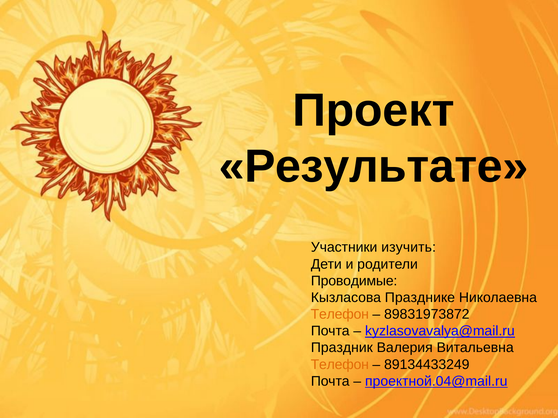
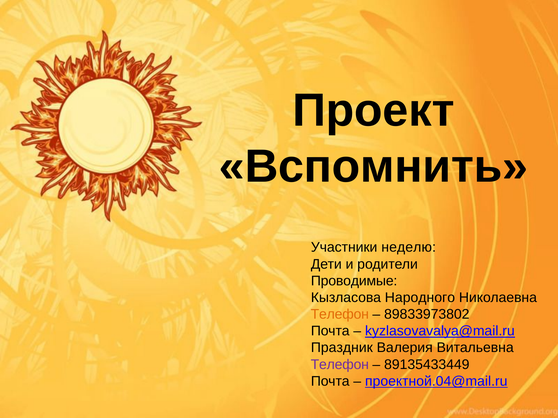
Результате: Результате -> Вспомнить (373, 167)
изучить: изучить -> неделю (409, 248)
Празднике: Празднике -> Народного (420, 298)
89831973872: 89831973872 -> 89833973802 (427, 315)
Телефон colour: orange -> purple (340, 365)
89134433249: 89134433249 -> 89135433449 (427, 365)
